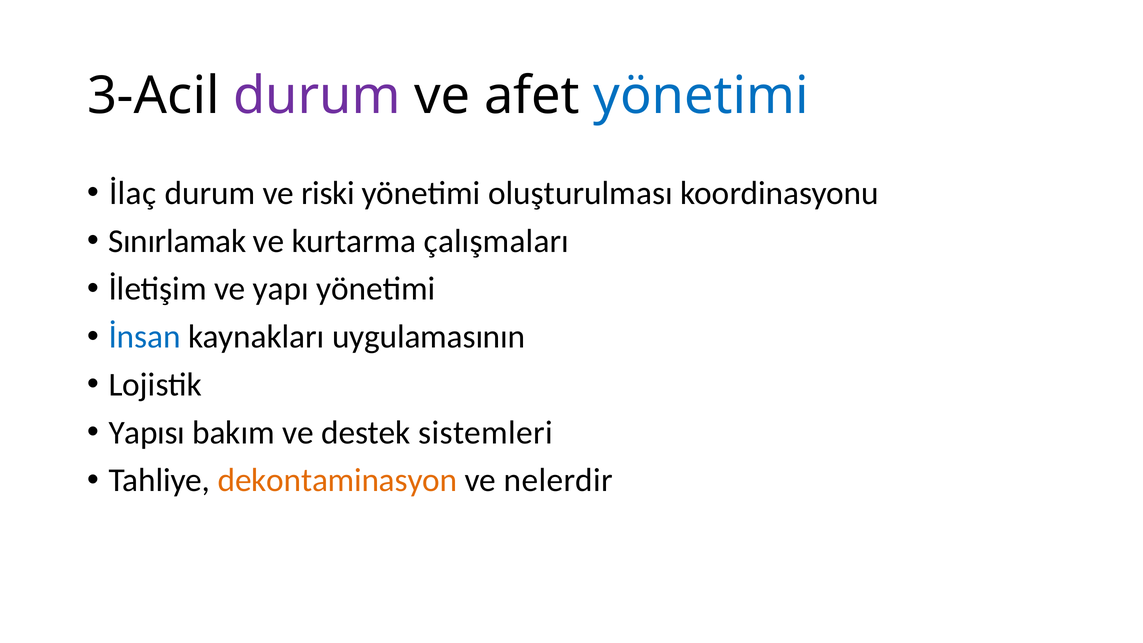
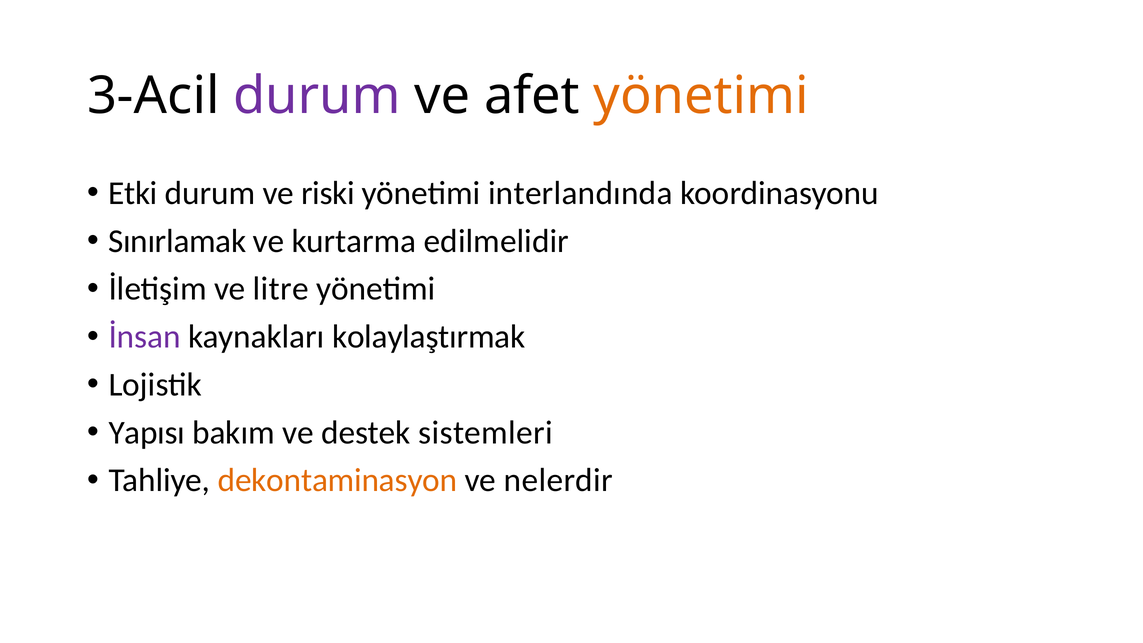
yönetimi colour: blue -> orange (701, 96)
İlaç: İlaç -> Etki (133, 193)
oluşturulması: oluşturulması -> interlandında (580, 193)
çalışmaları: çalışmaları -> edilmelidir (496, 241)
yapı: yapı -> litre (281, 289)
İnsan colour: blue -> purple (145, 337)
uygulamasının: uygulamasının -> kolaylaştırmak (429, 337)
